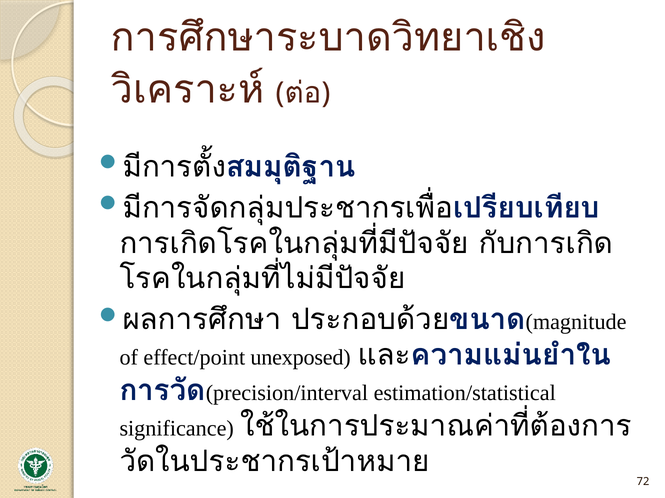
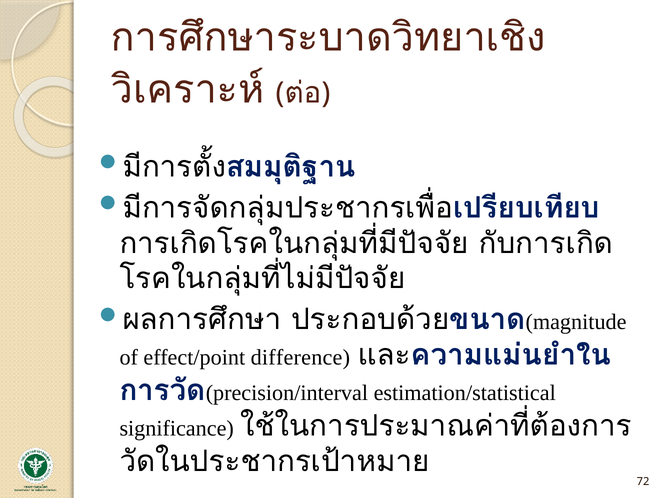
unexposed: unexposed -> difference (300, 358)
